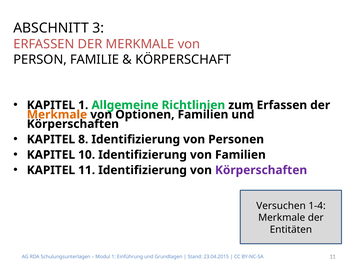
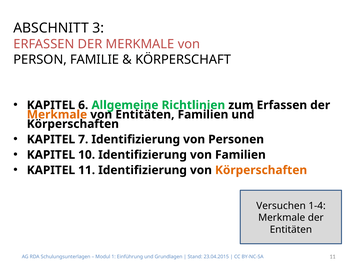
KAPITEL 1: 1 -> 6 (83, 105)
von Optionen: Optionen -> Entitäten (145, 114)
8: 8 -> 7 (83, 139)
Körperschaften colour: purple -> orange (261, 170)
